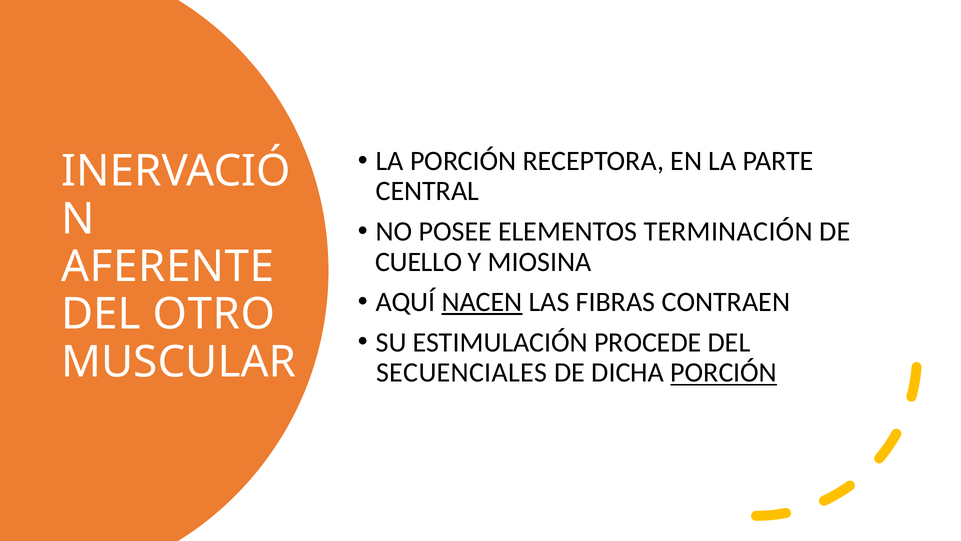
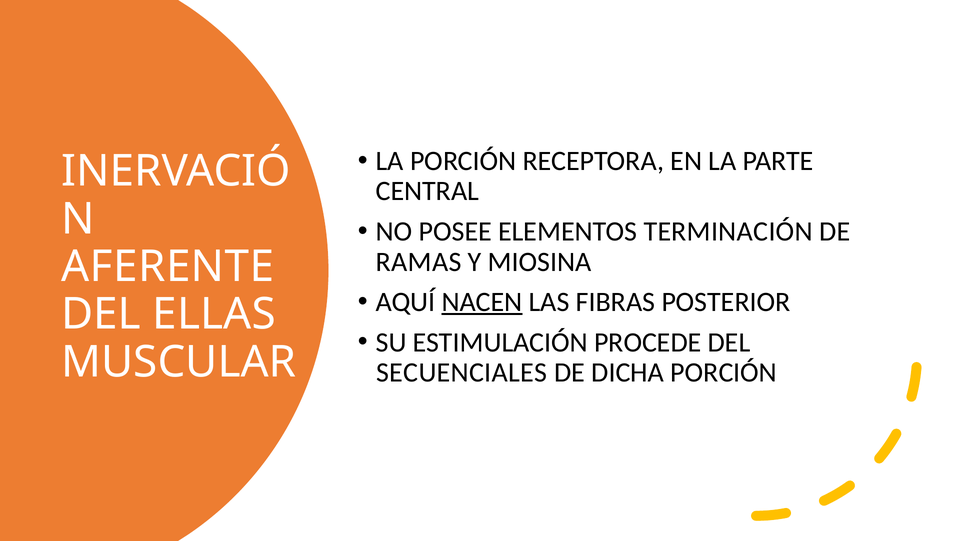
CUELLO: CUELLO -> RAMAS (419, 262)
CONTRAEN: CONTRAEN -> POSTERIOR (726, 302)
OTRO: OTRO -> ELLAS (214, 314)
PORCIÓN underline: present -> none (724, 372)
